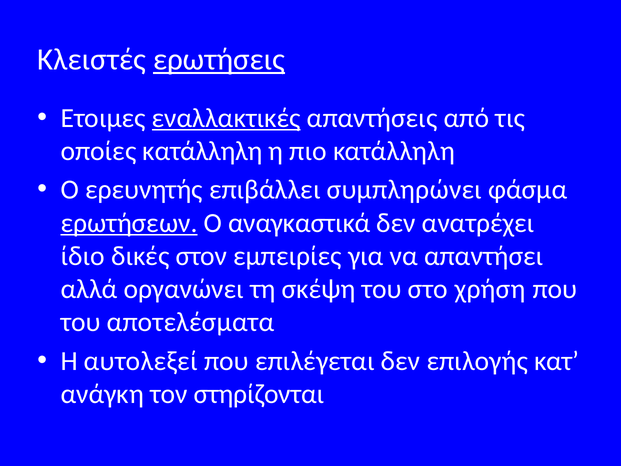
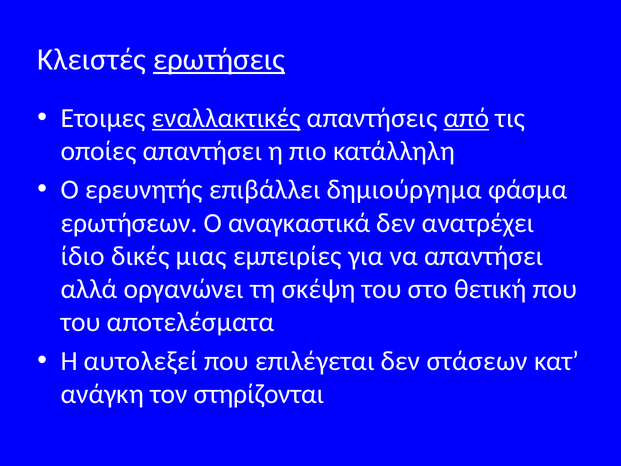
από underline: none -> present (466, 118)
οποίες κατάλληλη: κατάλληλη -> απαντήσει (202, 151)
συμπληρώνει: συμπληρώνει -> δημιούργημα (404, 190)
ερωτήσεων underline: present -> none (129, 223)
στον: στον -> μιας (201, 256)
χρήση: χρήση -> θετική (490, 289)
επιλογής: επιλογής -> στάσεων (477, 361)
